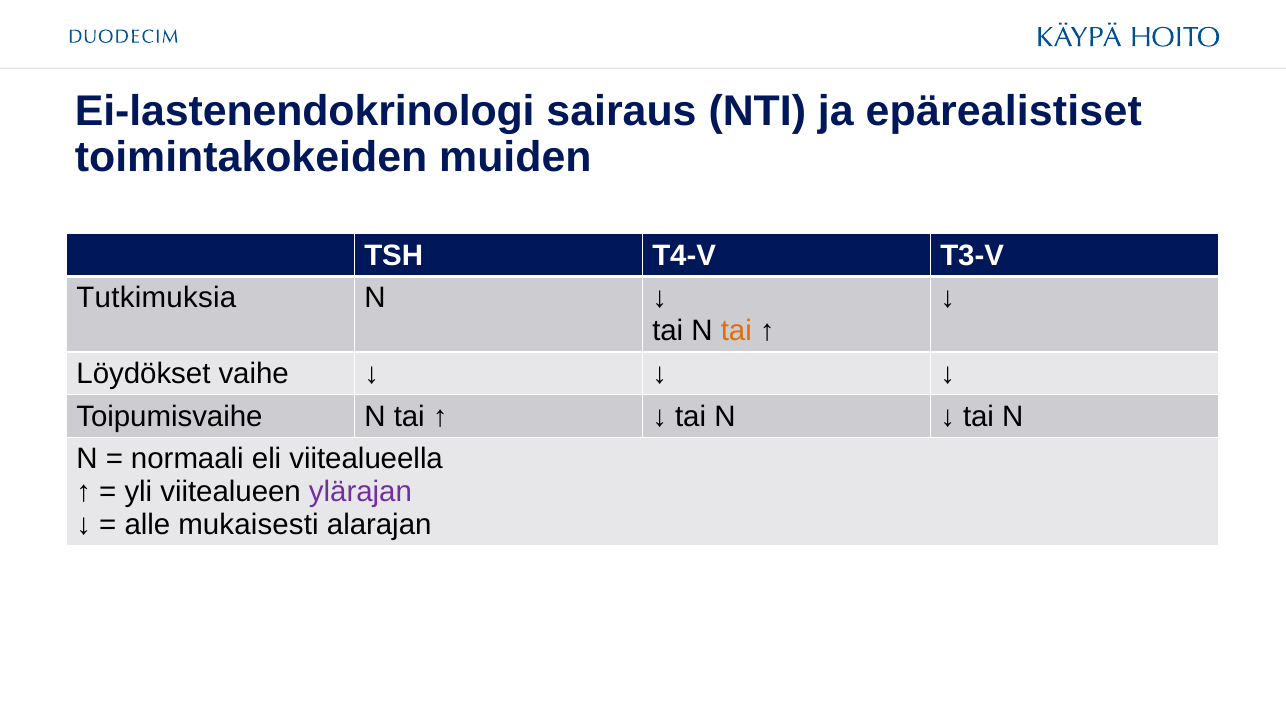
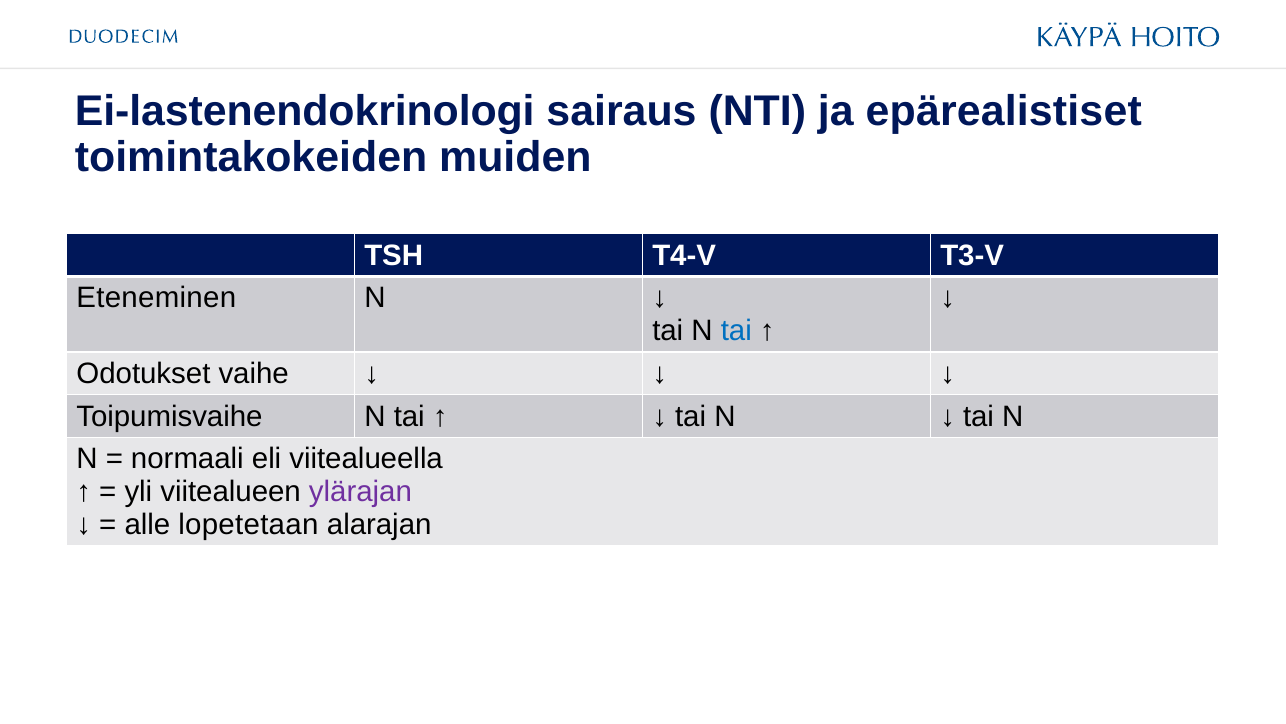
Tutkimuksia: Tutkimuksia -> Eteneminen (156, 298)
tai colour: orange -> blue (736, 331)
Löydökset: Löydökset -> Odotukset (143, 373)
mukaisesti: mukaisesti -> lopetetaan (248, 525)
